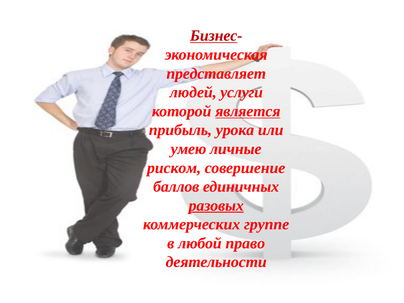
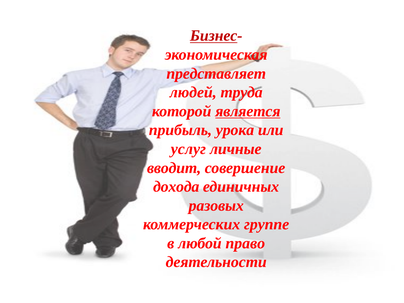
услуги: услуги -> труда (242, 92)
умею: умею -> услуг (188, 149)
риском: риском -> вводит (174, 168)
баллов: баллов -> дохода (176, 187)
разовых underline: present -> none (216, 206)
